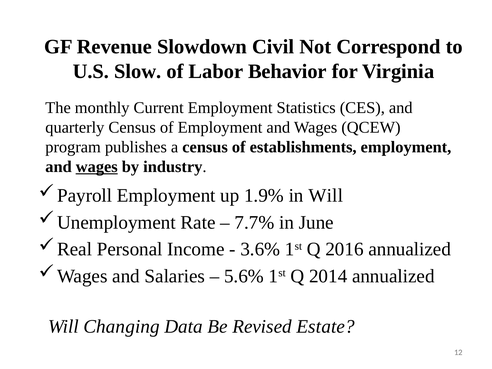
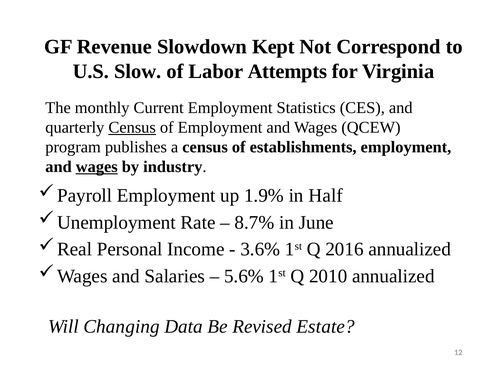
Civil: Civil -> Kept (273, 47)
Behavior: Behavior -> Attempts (287, 71)
Census underline: none -> present (132, 127)
in Will: Will -> Half (326, 196)
7.7%: 7.7% -> 8.7% (255, 222)
2014: 2014 -> 2010 (328, 276)
